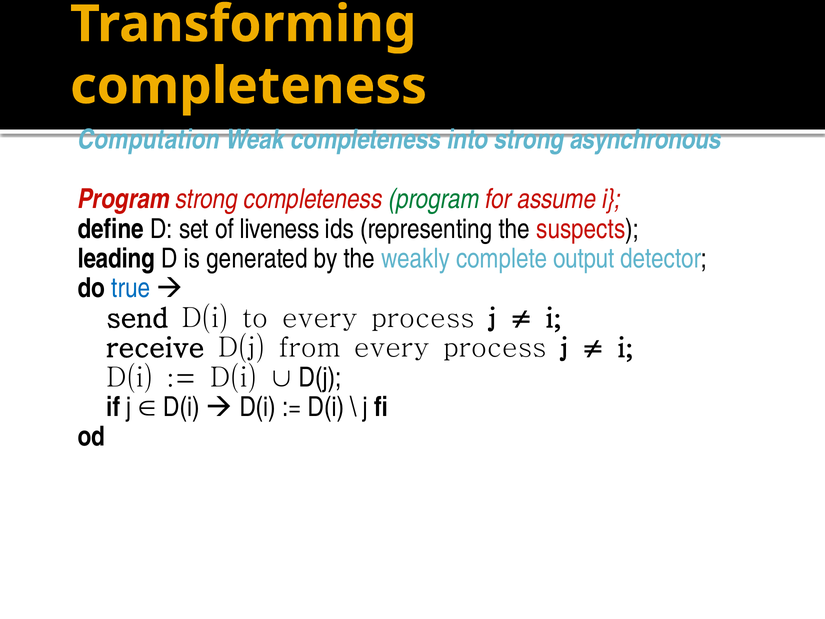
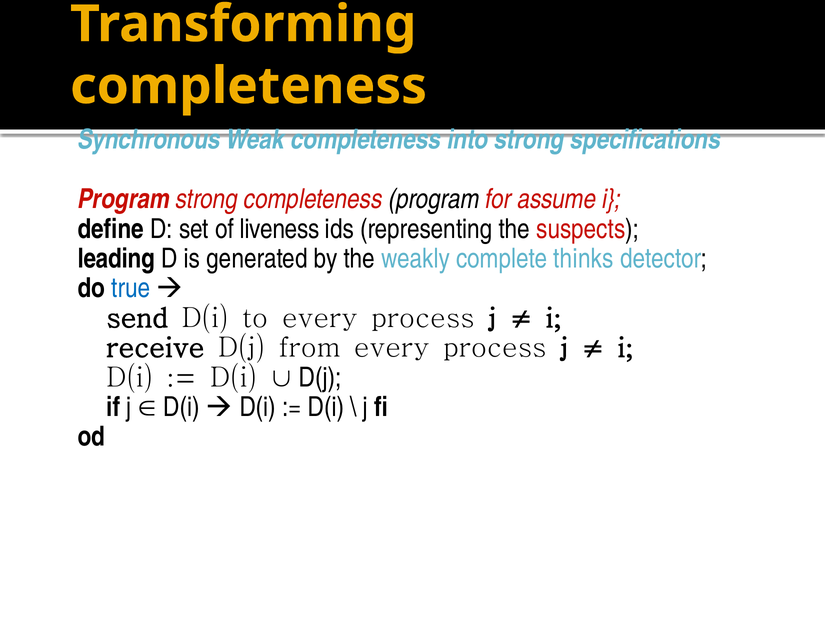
Computation: Computation -> Synchronous (149, 140)
asynchronous: asynchronous -> specifications (645, 140)
program colour: green -> black (434, 199)
output: output -> thinks (584, 259)
